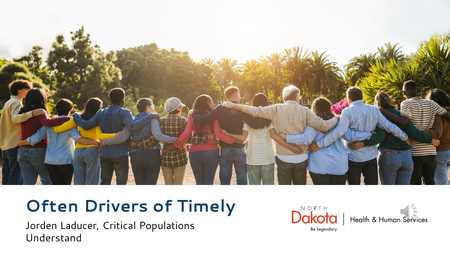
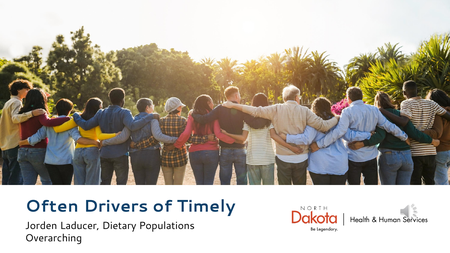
Critical: Critical -> Dietary (119, 226)
Understand: Understand -> Overarching (54, 238)
